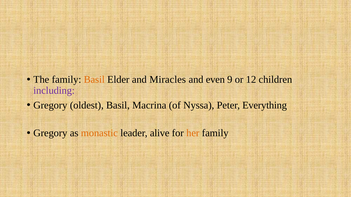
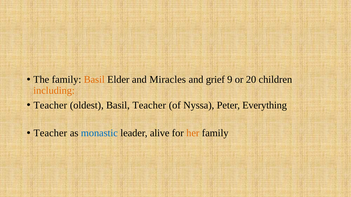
even: even -> grief (215, 80)
12: 12 -> 20 (251, 80)
including colour: purple -> orange (54, 91)
Gregory: Gregory -> Teacher (50, 106)
Basil Macrina: Macrina -> Teacher (149, 106)
Gregory: Gregory -> Teacher (50, 133)
monastic colour: orange -> blue (99, 133)
